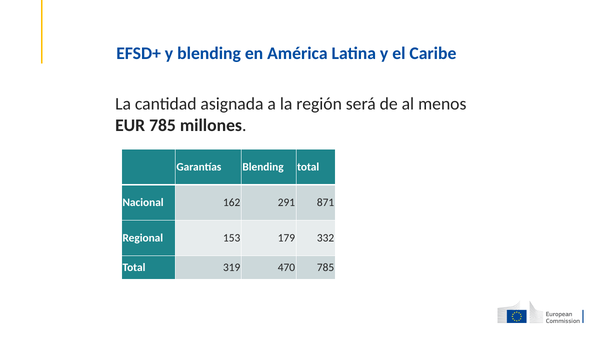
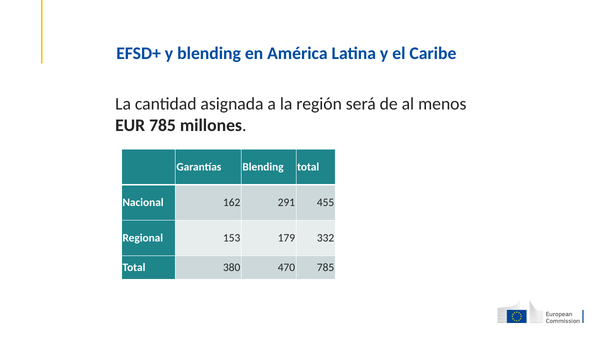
871: 871 -> 455 (326, 202)
319: 319 -> 380 (232, 267)
